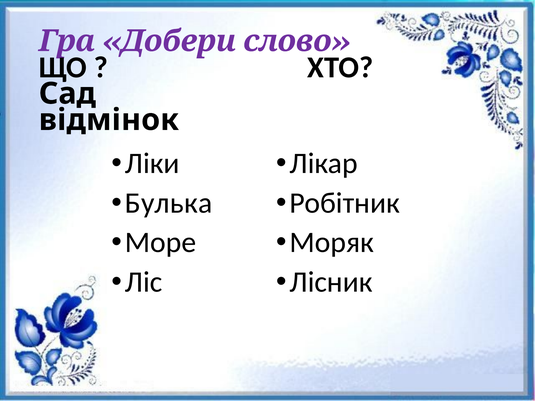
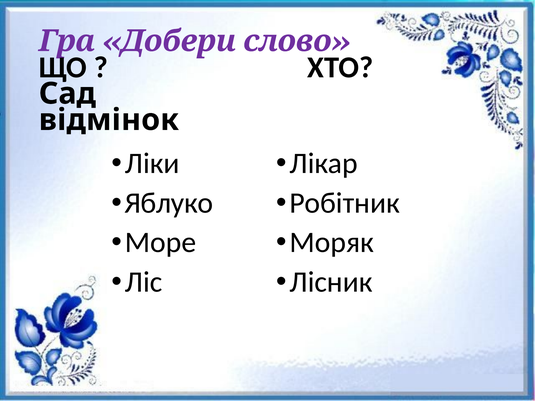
Булька: Булька -> Яблуко (169, 203)
